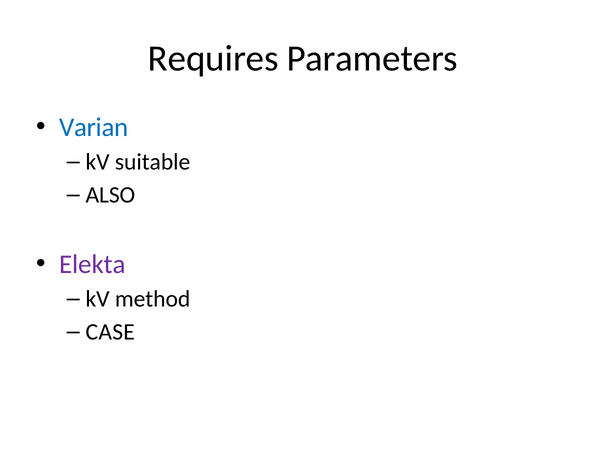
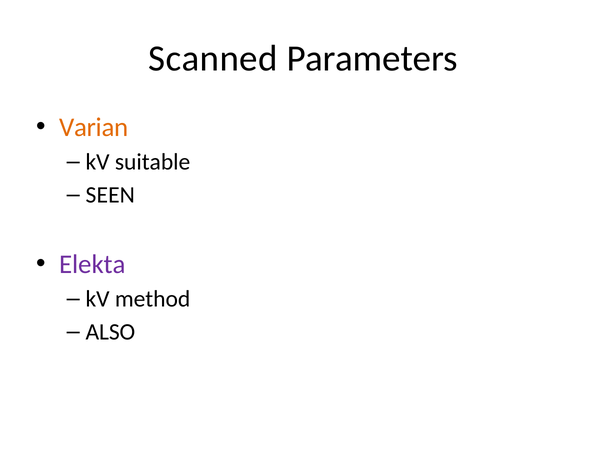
Requires: Requires -> Scanned (213, 59)
Varian colour: blue -> orange (94, 127)
ALSO: ALSO -> SEEN (110, 195)
CASE: CASE -> ALSO (110, 332)
